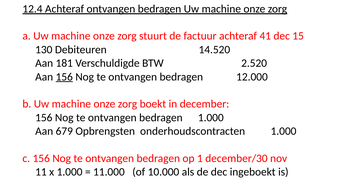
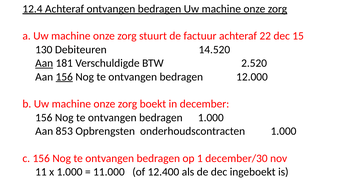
41: 41 -> 22 (265, 36)
Aan underline: none -> present (44, 63)
679: 679 -> 853 (64, 131)
10.000: 10.000 -> 12.400 (163, 172)
